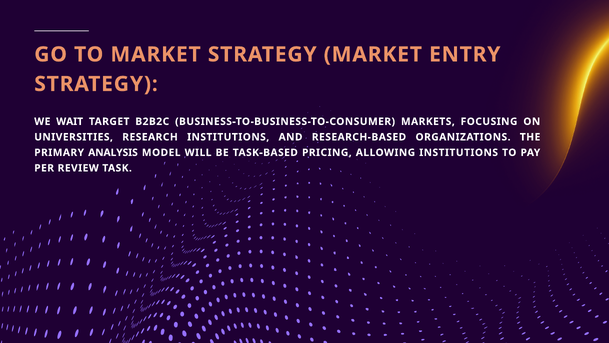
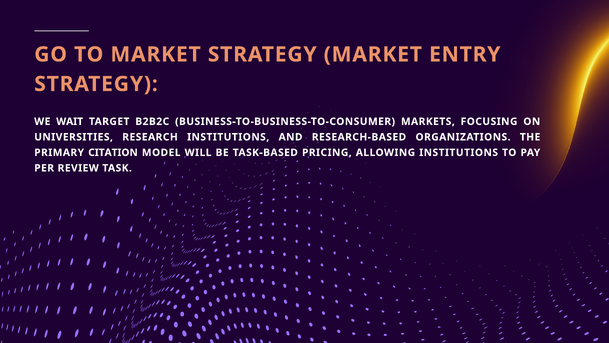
ANALYSIS: ANALYSIS -> CITATION (113, 152)
